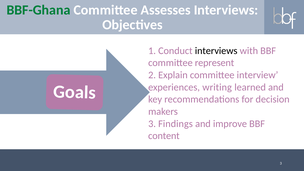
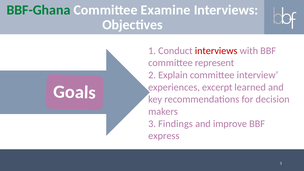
Assesses: Assesses -> Examine (166, 10)
interviews colour: black -> red (216, 51)
writing: writing -> excerpt (217, 87)
content: content -> express (164, 136)
